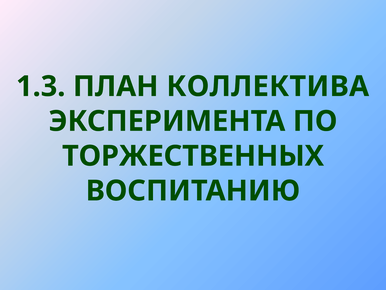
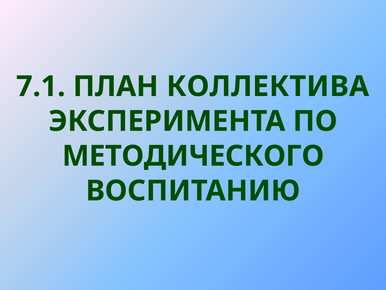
1.3: 1.3 -> 7.1 (41, 86)
ТОРЖЕСТВЕННЫХ: ТОРЖЕСТВЕННЫХ -> МЕТОДИЧЕСКОГО (193, 156)
